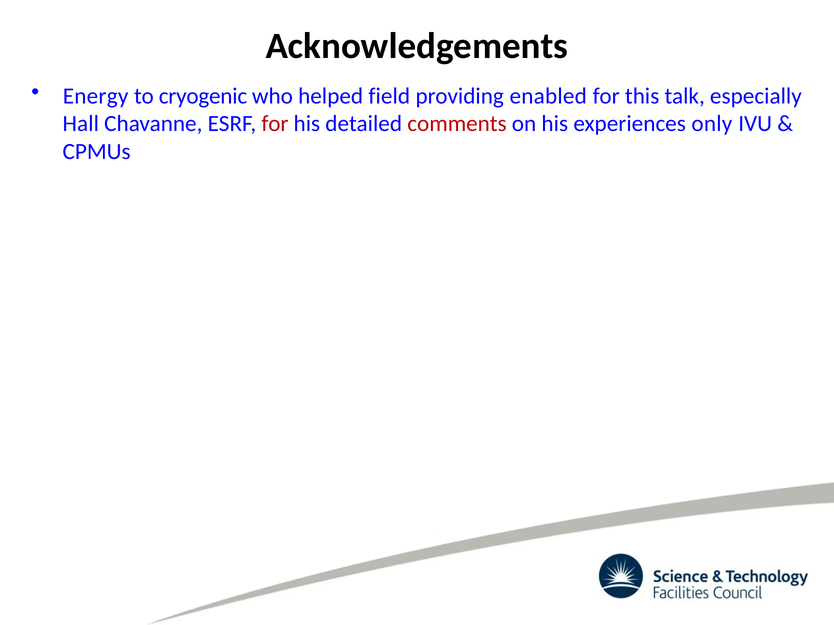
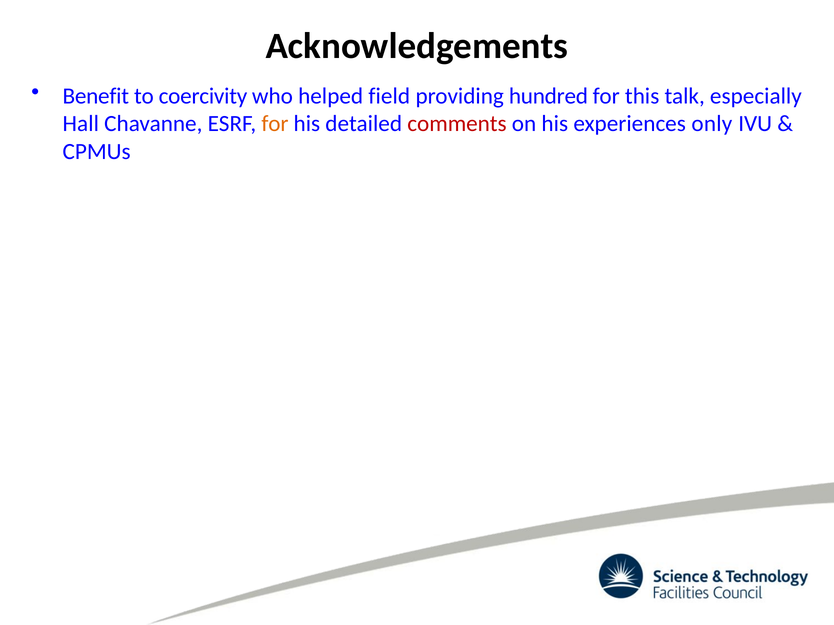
Energy: Energy -> Benefit (96, 96)
cryogenic: cryogenic -> coercivity (203, 96)
enabled: enabled -> hundred (548, 96)
for colour: red -> orange (275, 124)
